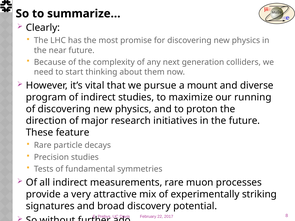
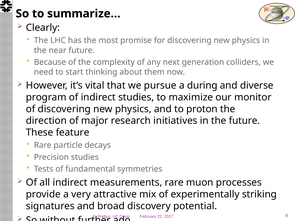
mount: mount -> during (202, 85)
running: running -> monitor (253, 97)
